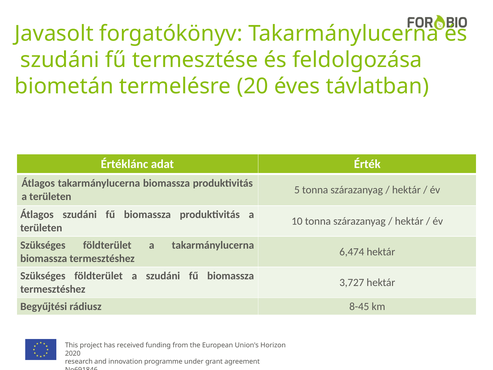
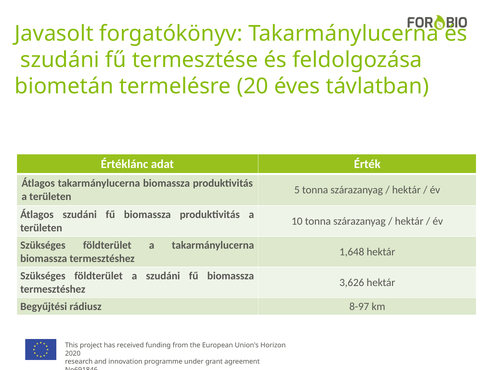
6,474: 6,474 -> 1,648 (352, 252)
3,727: 3,727 -> 3,626 (352, 282)
8-45: 8-45 -> 8-97 (359, 306)
